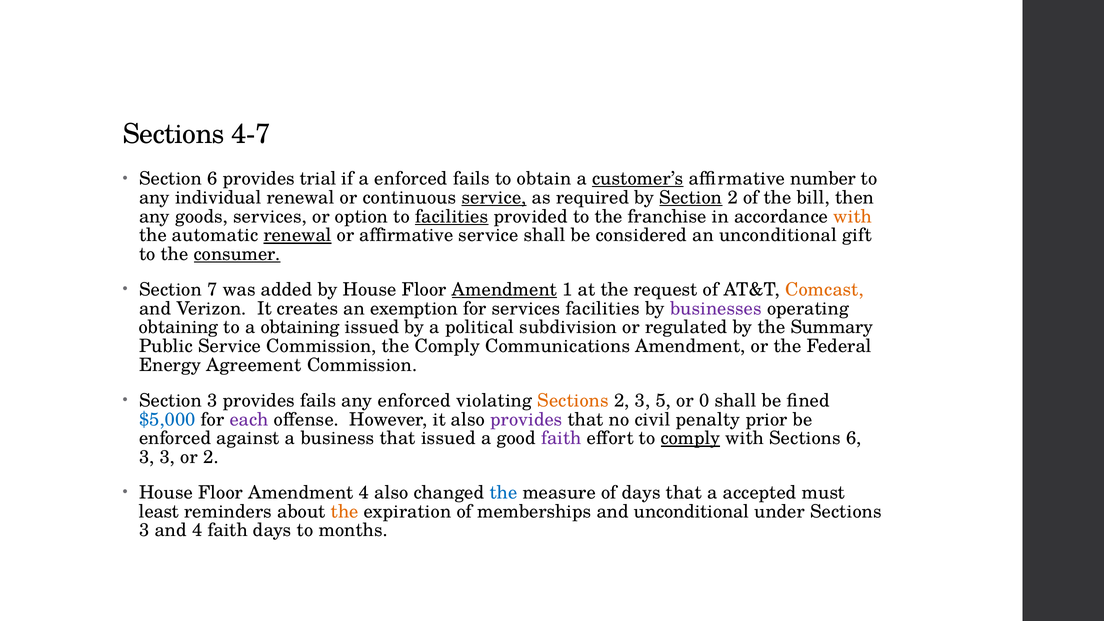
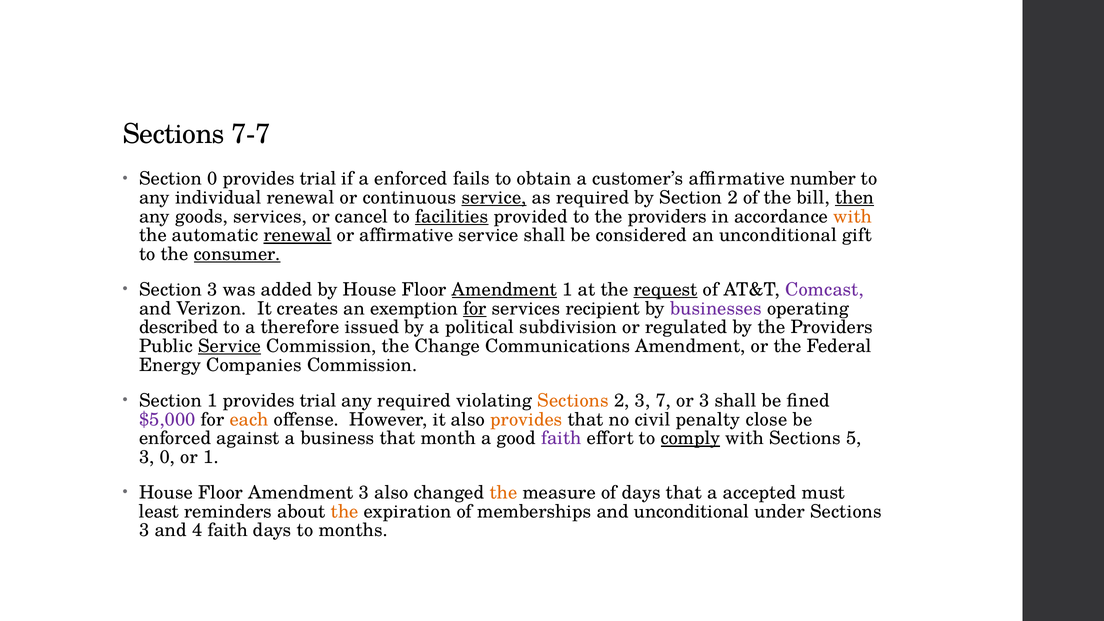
4-7: 4-7 -> 7-7 (251, 134)
Section 6: 6 -> 0 (212, 179)
customer’s underline: present -> none (638, 179)
Section underline: present -> none (691, 198)
then underline: none -> present (855, 198)
option: option -> cancel (362, 217)
to the franchise: franchise -> providers (667, 217)
Section 7: 7 -> 3 (212, 290)
request underline: none -> present (666, 290)
Comcast colour: orange -> purple (824, 290)
for underline: none -> present (475, 309)
services facilities: facilities -> recipient (603, 309)
obtaining: obtaining -> described (179, 327)
a obtaining: obtaining -> therefore (300, 327)
by the Summary: Summary -> Providers (832, 327)
Service underline: none -> present (230, 346)
the Comply: Comply -> Change (447, 346)
Agreement: Agreement -> Companies (254, 365)
Section 3: 3 -> 1 (212, 401)
fails: fails -> trial (318, 401)
any enforced: enforced -> required (414, 401)
5: 5 -> 7 (663, 401)
or 0: 0 -> 3 (704, 401)
$5,000 colour: blue -> purple (167, 419)
each colour: purple -> orange (249, 419)
provides colour: purple -> orange (526, 419)
prior: prior -> close (766, 419)
that issued: issued -> month (448, 438)
Sections 6: 6 -> 5 (854, 438)
3 3: 3 -> 0 (167, 457)
or 2: 2 -> 1 (211, 457)
Amendment 4: 4 -> 3 (364, 493)
the colour: blue -> orange (503, 493)
